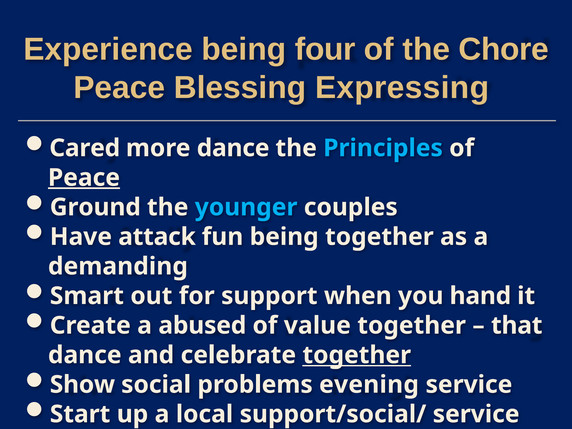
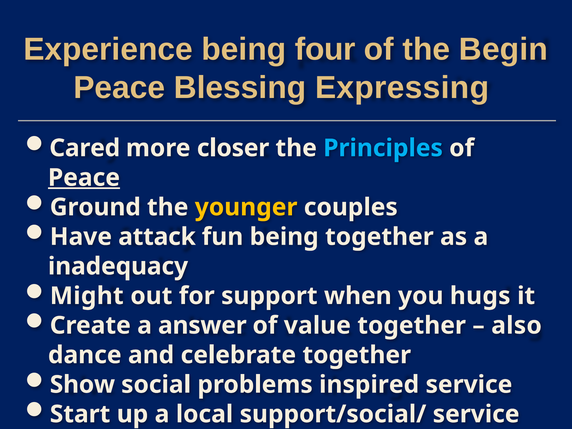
Chore: Chore -> Begin (503, 49)
more dance: dance -> closer (233, 148)
younger colour: light blue -> yellow (246, 207)
demanding: demanding -> inadequacy (118, 266)
Smart: Smart -> Might (87, 296)
hand: hand -> hugs (480, 296)
abused: abused -> answer (202, 325)
that: that -> also (517, 325)
together underline: present -> none (357, 355)
evening: evening -> inspired (369, 385)
